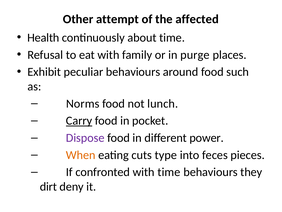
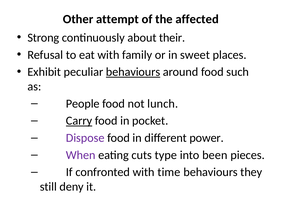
Health: Health -> Strong (43, 38)
about time: time -> their (172, 38)
purge: purge -> sweet (195, 55)
behaviours underline: none -> present (133, 72)
Norms: Norms -> People (83, 103)
When colour: orange -> purple (81, 155)
feces: feces -> been (215, 155)
dirt: dirt -> still (48, 186)
